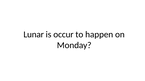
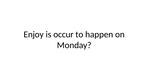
Lunar: Lunar -> Enjoy (34, 35)
